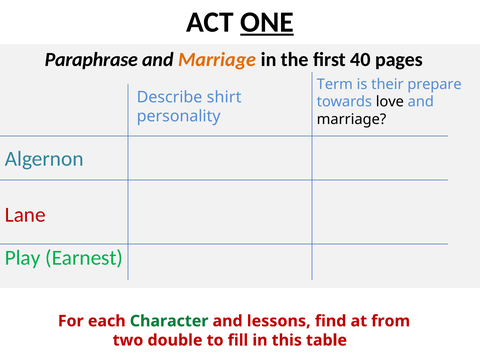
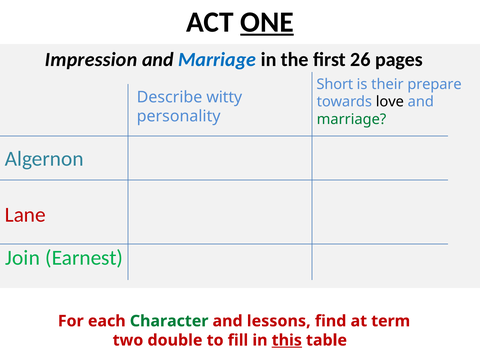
Paraphrase: Paraphrase -> Impression (91, 60)
Marriage colour: orange -> blue (217, 60)
40: 40 -> 26 (360, 60)
Term: Term -> Short (335, 84)
shirt: shirt -> witty (224, 97)
marriage colour: black -> green (351, 119)
Play: Play -> Join (23, 258)
from: from -> term (391, 321)
this underline: none -> present (287, 340)
